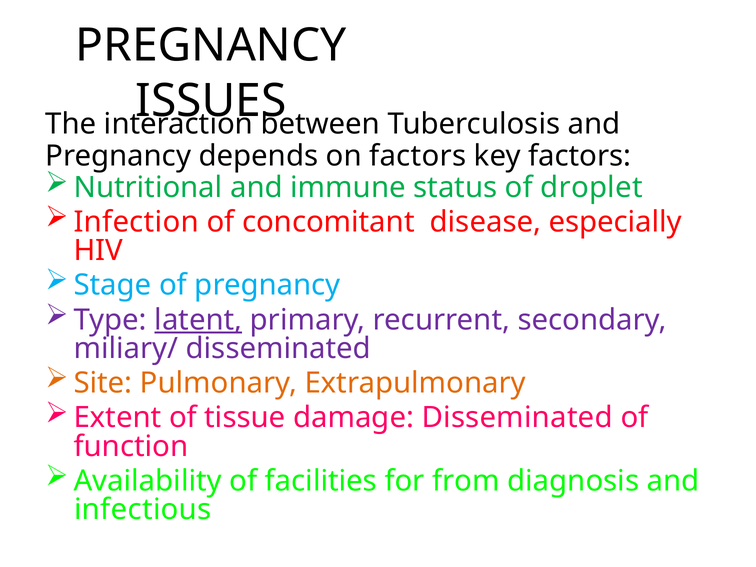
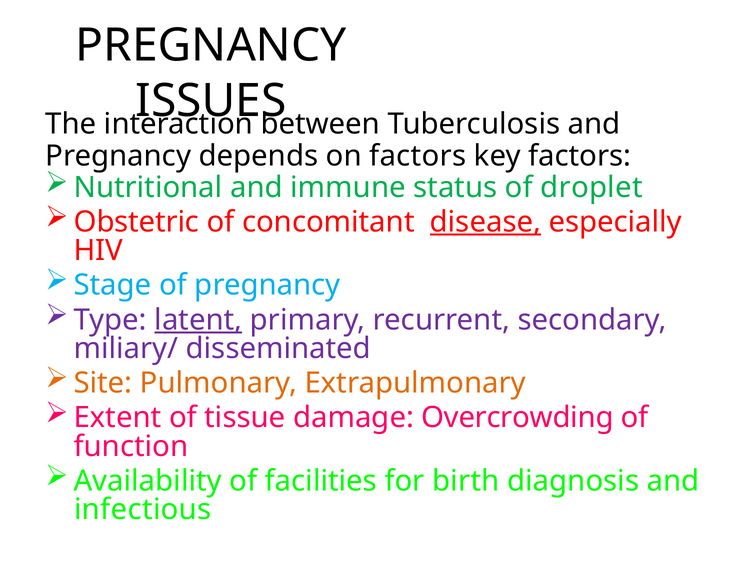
Infection: Infection -> Obstetric (136, 222)
disease underline: none -> present (485, 222)
damage Disseminated: Disseminated -> Overcrowding (517, 418)
from: from -> birth (466, 481)
